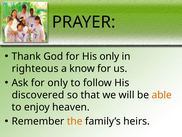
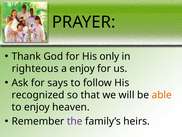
a know: know -> enjoy (82, 68)
for only: only -> says (58, 82)
discovered: discovered -> recognized (38, 95)
the colour: orange -> purple (75, 121)
